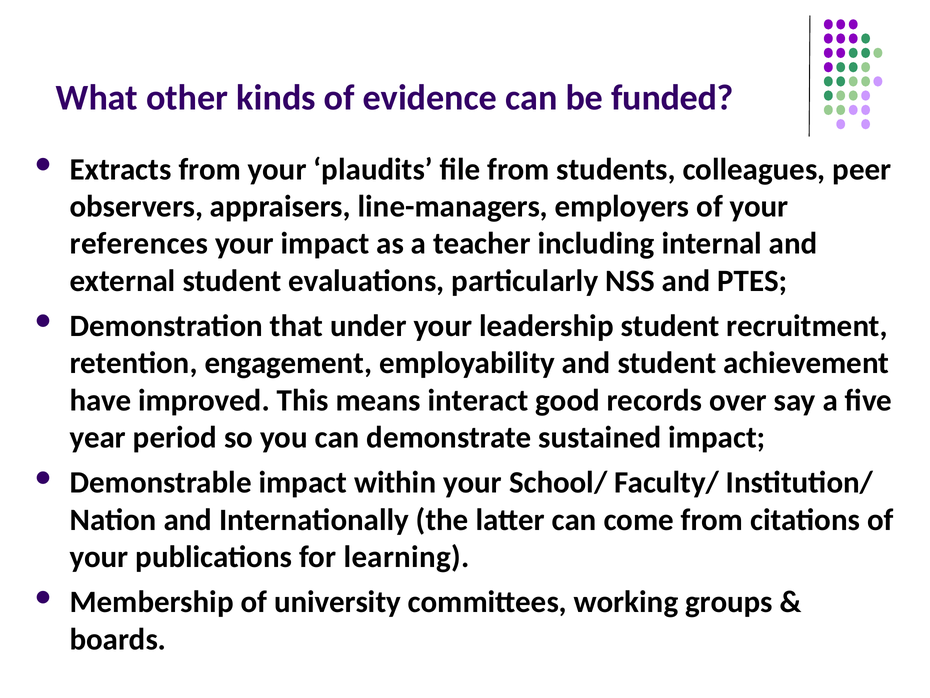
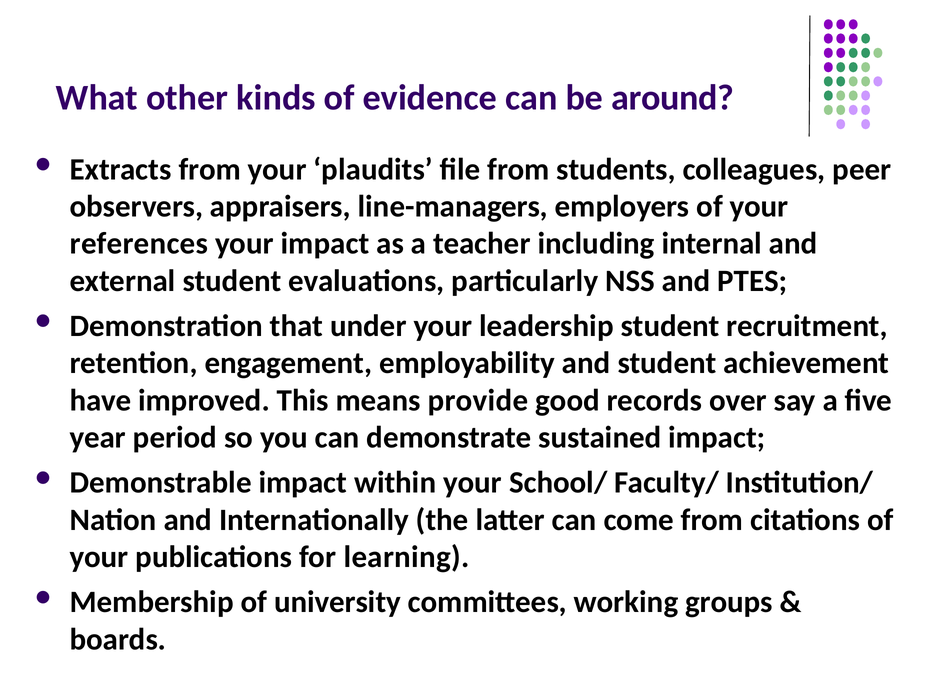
funded: funded -> around (672, 98)
interact: interact -> provide (478, 400)
